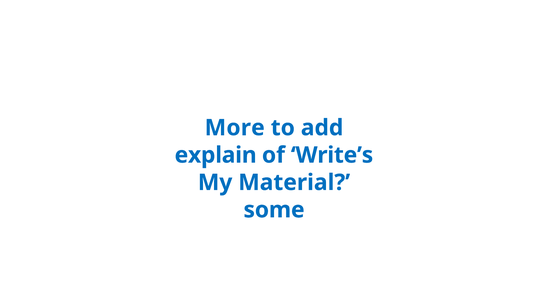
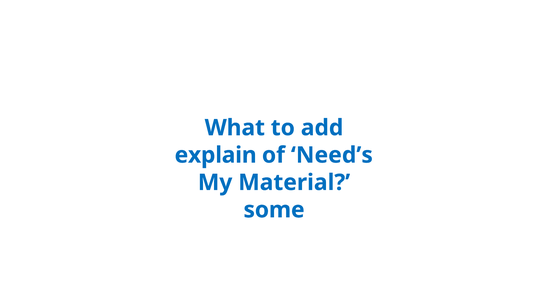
More: More -> What (235, 128)
Write’s: Write’s -> Need’s (332, 155)
